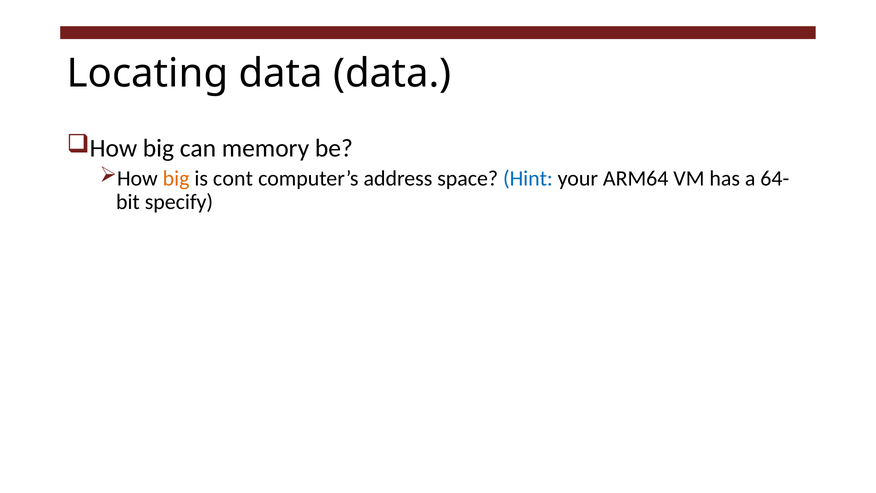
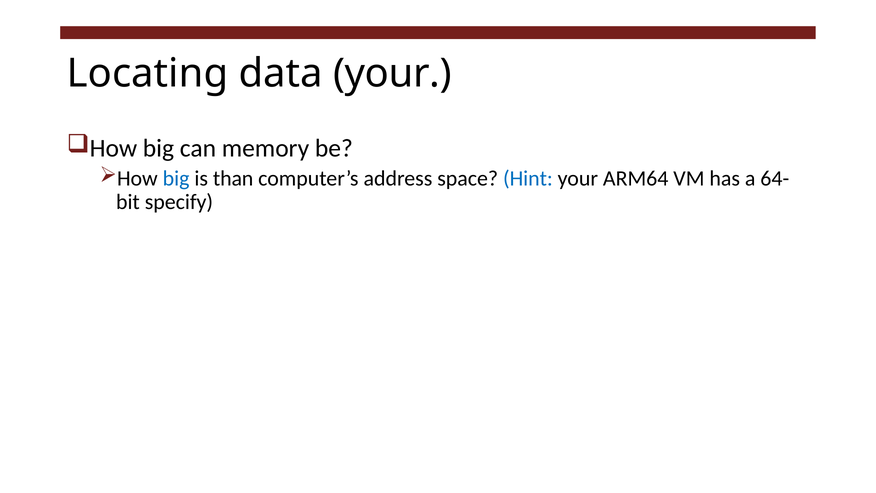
data data: data -> your (392, 74)
big colour: orange -> blue (176, 178)
cont: cont -> than (233, 178)
